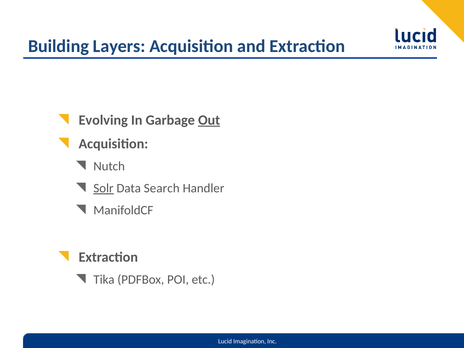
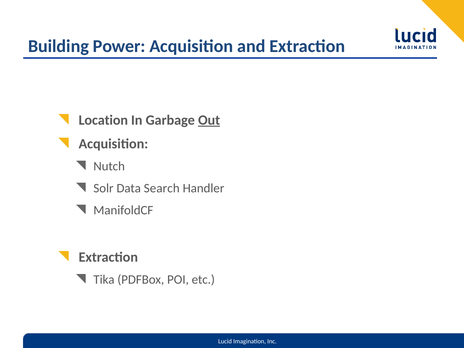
Layers: Layers -> Power (119, 46)
Evolving: Evolving -> Location (103, 120)
Solr underline: present -> none (103, 188)
